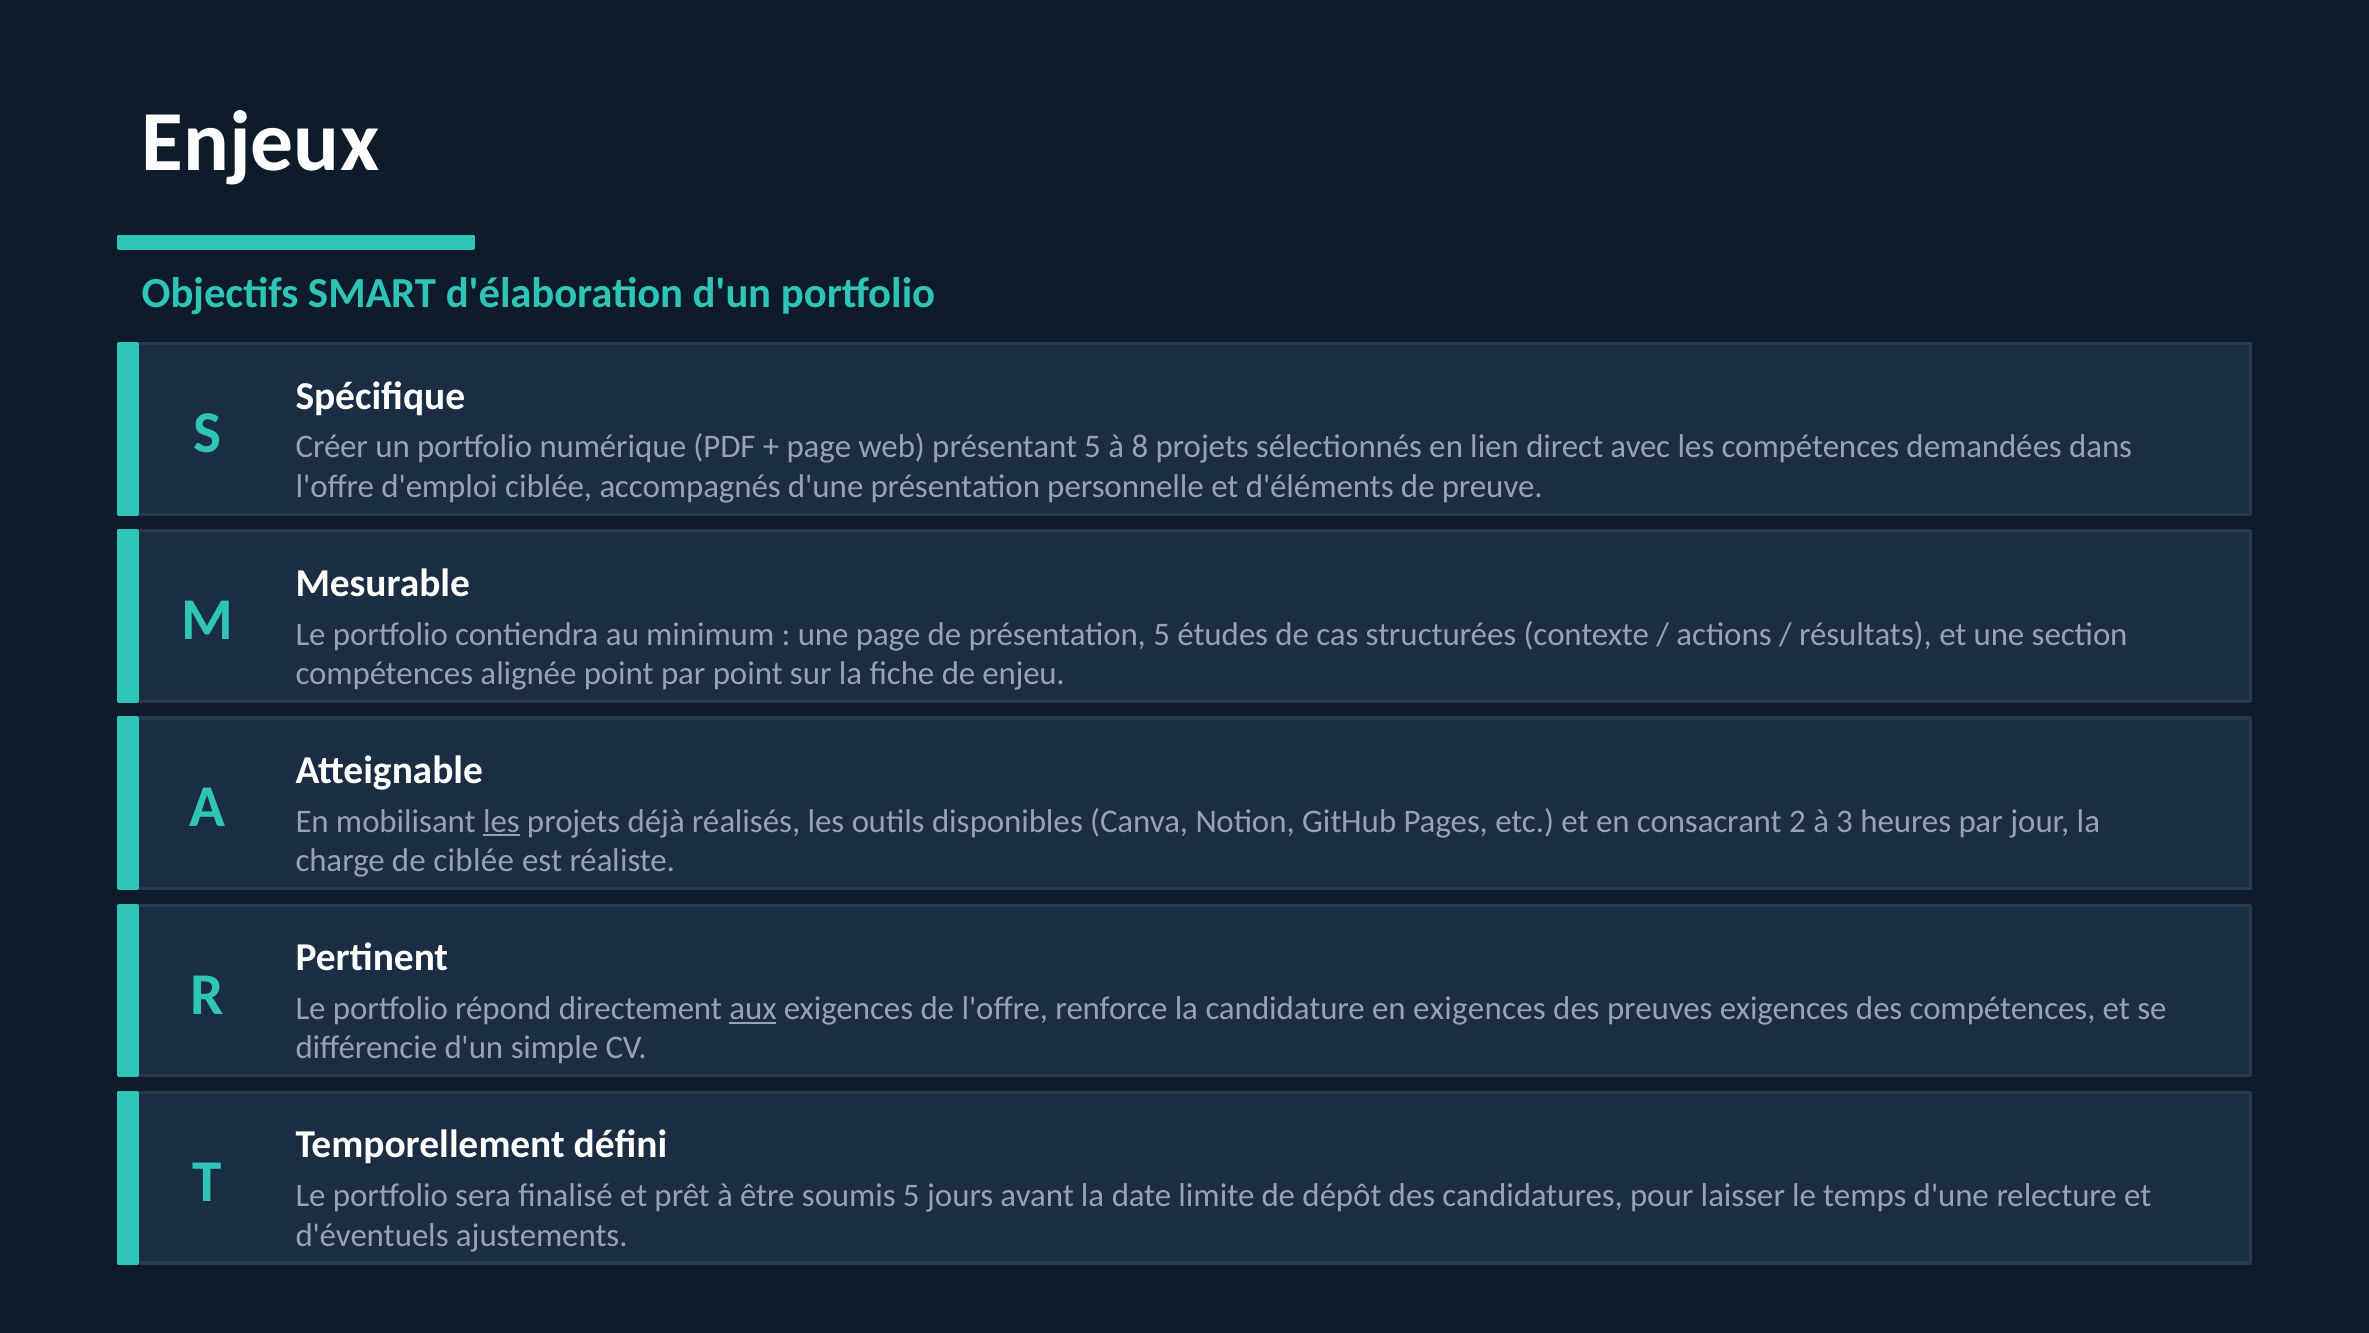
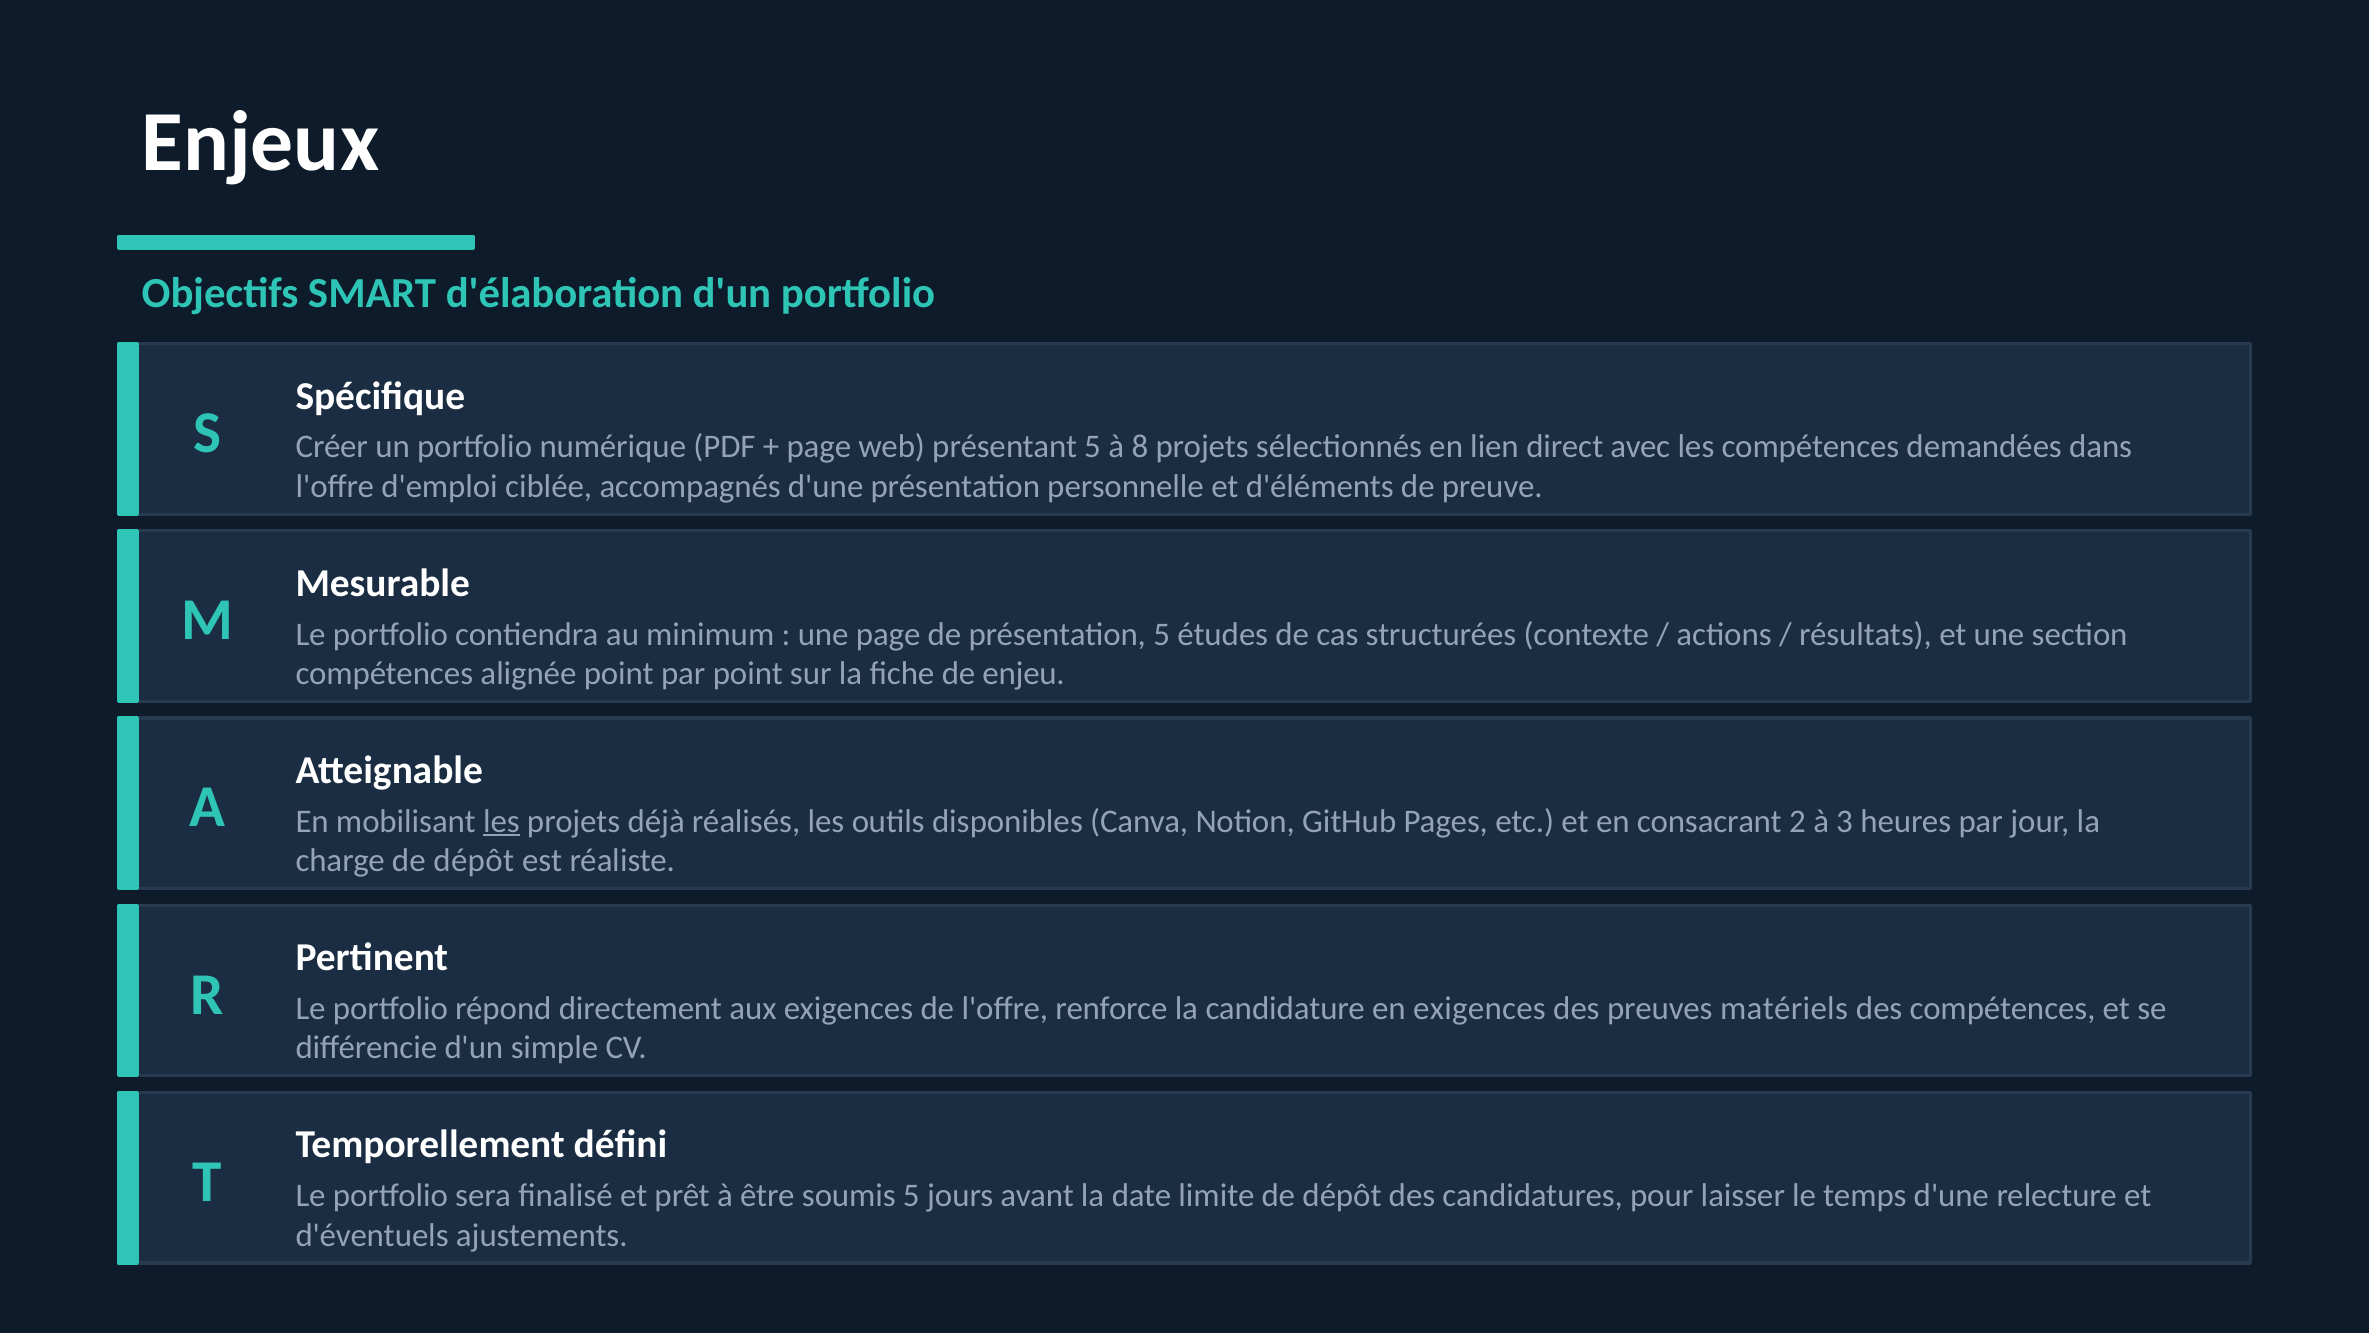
charge de ciblée: ciblée -> dépôt (474, 861)
aux underline: present -> none (753, 1008)
preuves exigences: exigences -> matériels (1784, 1008)
